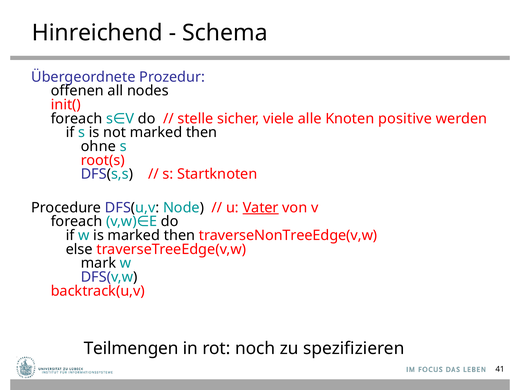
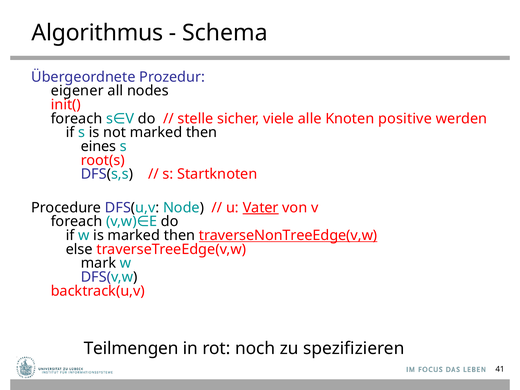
Hinreichend: Hinreichend -> Algorithmus (97, 33)
offenen: offenen -> eigener (77, 91)
ohne: ohne -> eines (98, 146)
traverseNonTreeEdge(v,w underline: none -> present (288, 235)
